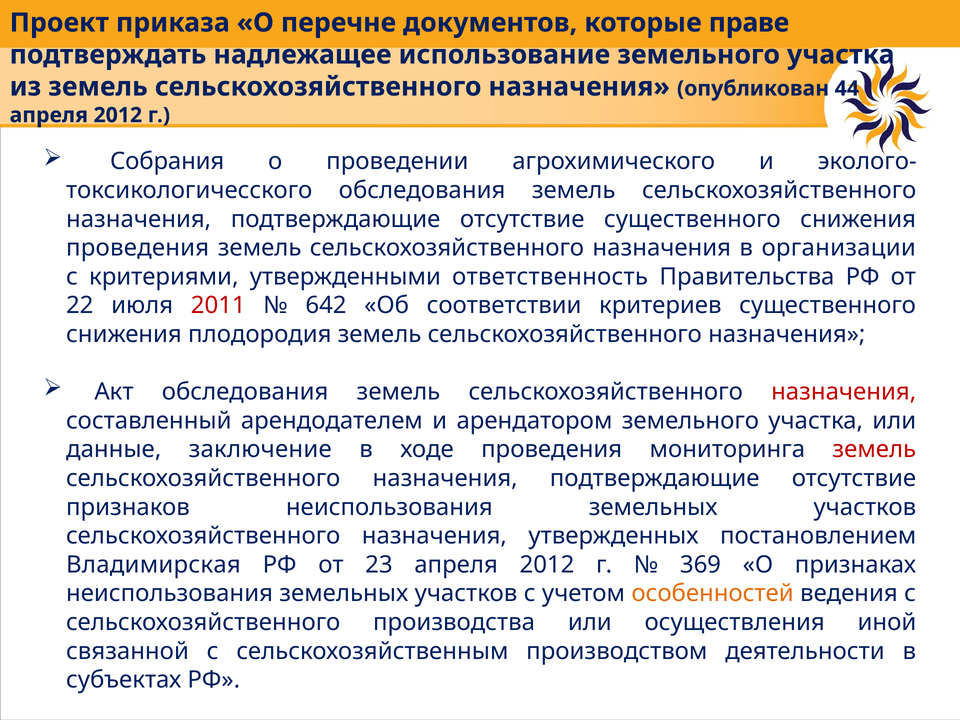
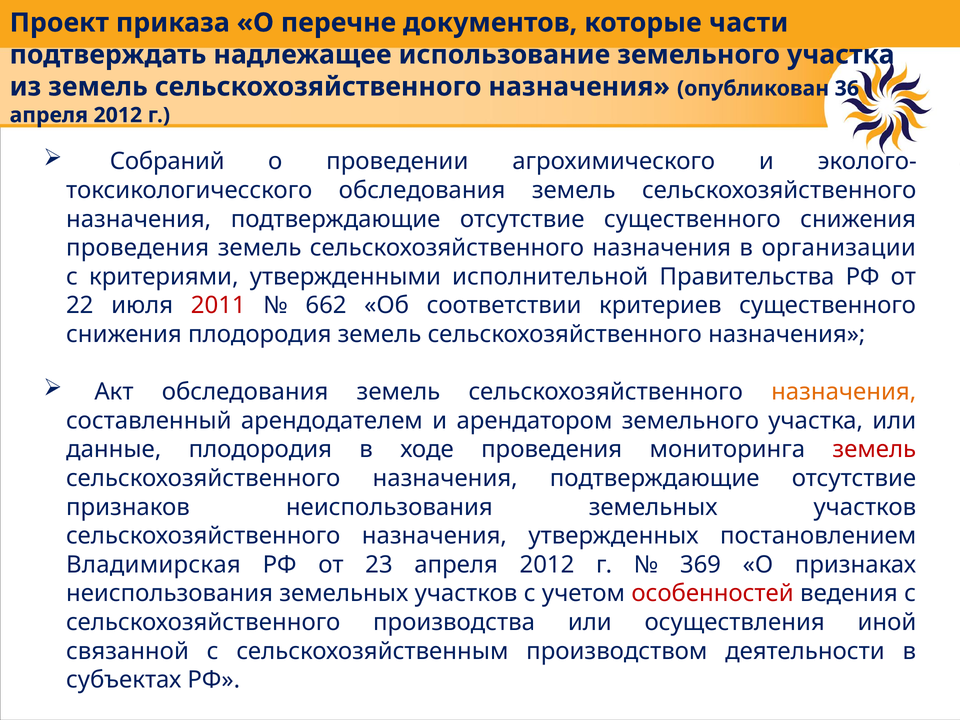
праве: праве -> части (749, 23)
44: 44 -> 36 (847, 89)
Собрания: Собрания -> Собраний (167, 162)
ответственность: ответственность -> исполнительной (550, 277)
642: 642 -> 662 (326, 306)
назначения colour: red -> orange (844, 392)
данные заключение: заключение -> плодородия (260, 450)
особенностей colour: orange -> red (713, 594)
